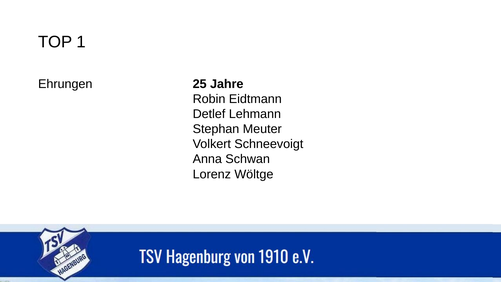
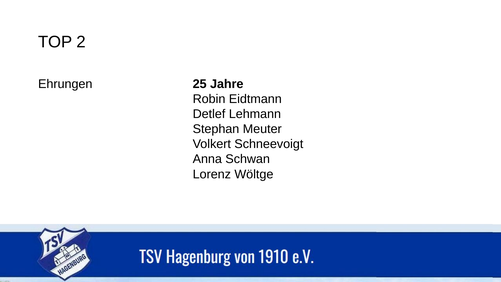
1: 1 -> 2 (81, 42)
